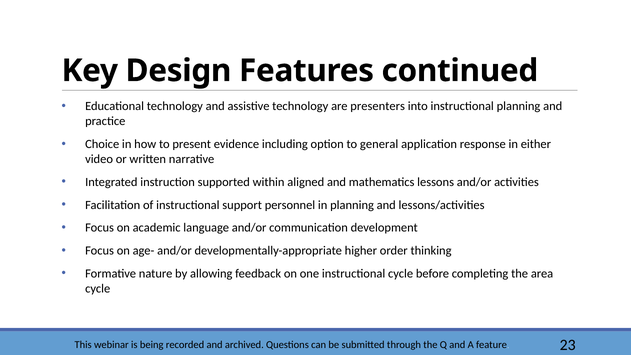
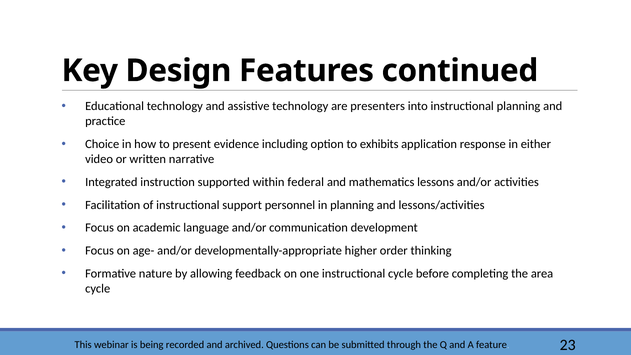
general: general -> exhibits (379, 144)
aligned: aligned -> federal (306, 182)
